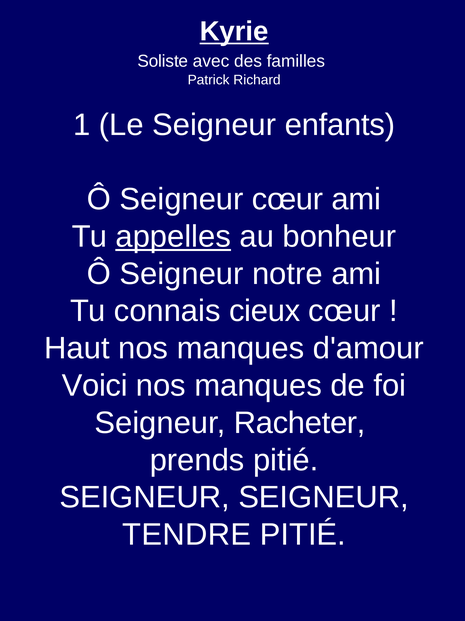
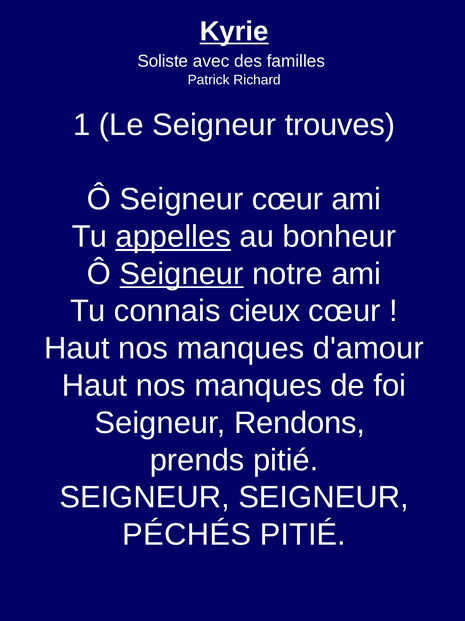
enfants: enfants -> trouves (340, 125)
Seigneur underline: none -> present (182, 273)
Voici: Voici -> Haut (95, 385)
Racheter: Racheter -> Rendons (300, 422)
TENDRE: TENDRE -> PÉCHÉS (187, 534)
